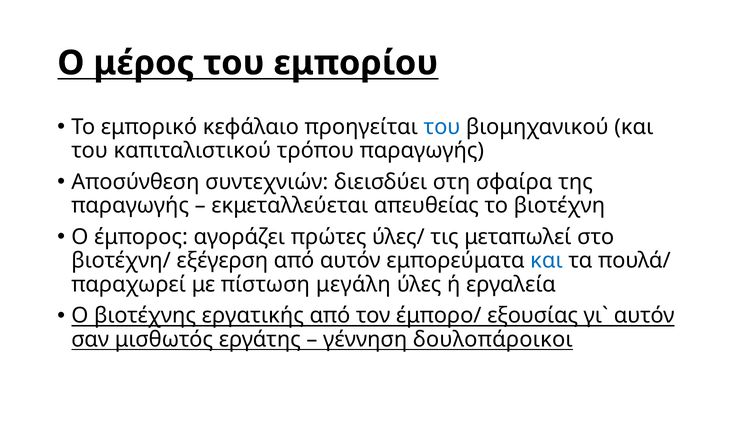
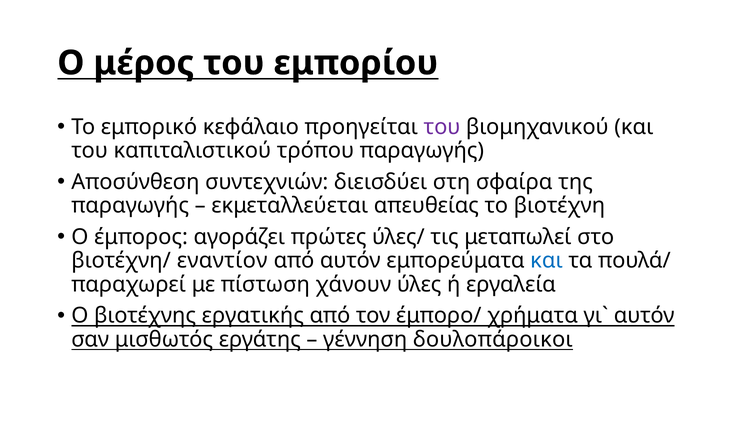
του colour: blue -> purple (442, 127)
εξέγερση: εξέγερση -> εναντίον (222, 261)
μεγάλη: μεγάλη -> χάνουν (353, 285)
εξουσίας: εξουσίας -> χρήματα (533, 316)
